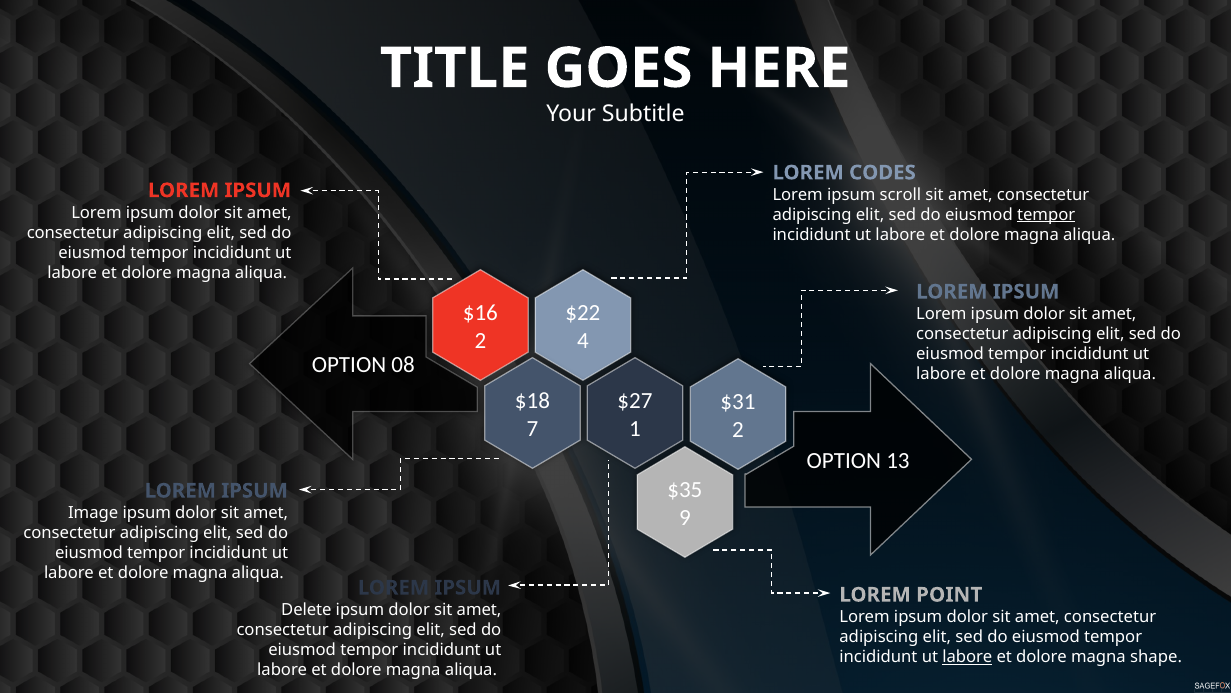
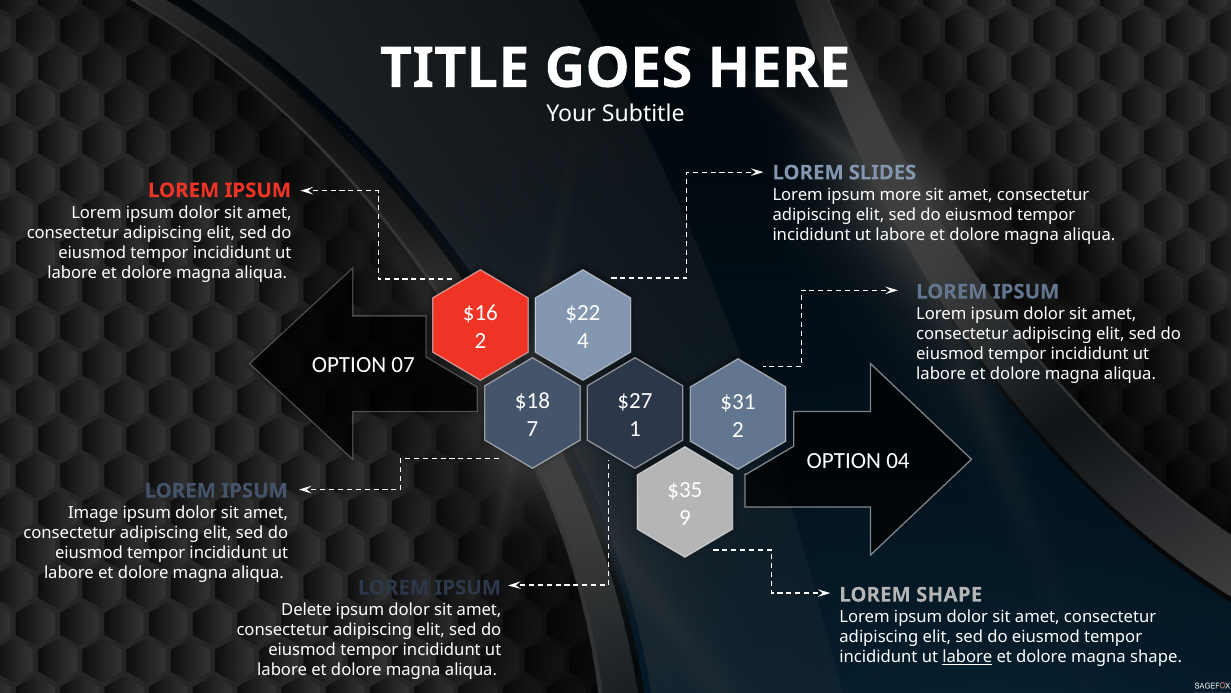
CODES: CODES -> SLIDES (882, 173)
scroll: scroll -> more (901, 195)
tempor underline: present -> none (1046, 215)
08: 08 -> 07 (403, 365)
13: 13 -> 04 (898, 461)
LOREM POINT: POINT -> SHAPE (949, 594)
